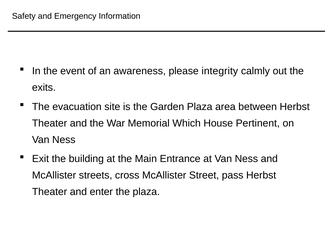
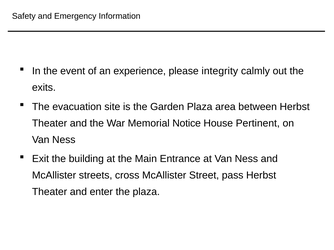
awareness: awareness -> experience (140, 71)
Which: Which -> Notice (187, 123)
